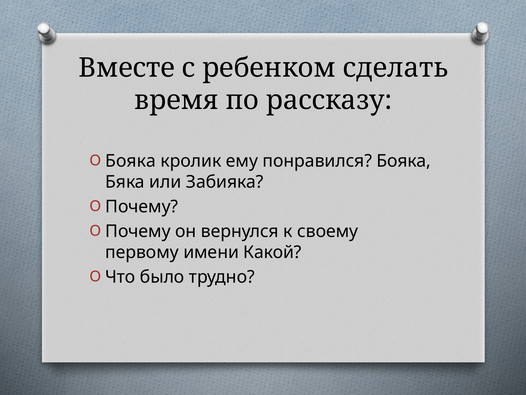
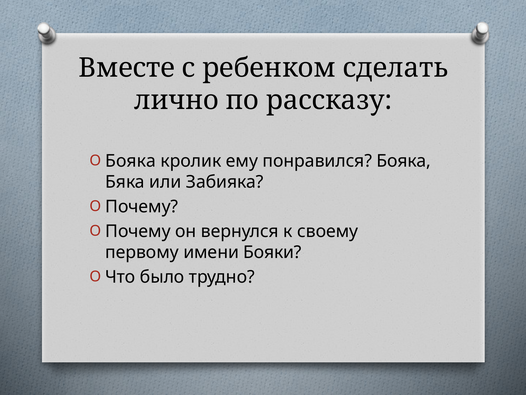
время: время -> лично (177, 100)
Какой: Какой -> Бояки (272, 252)
